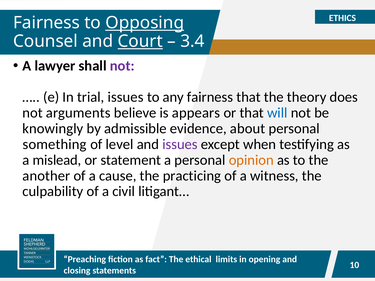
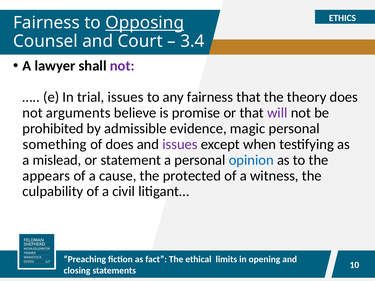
Court underline: present -> none (140, 41)
appears: appears -> promise (196, 113)
will colour: blue -> purple (277, 113)
knowingly: knowingly -> prohibited (53, 129)
about: about -> magic (248, 129)
of level: level -> does (120, 144)
opinion colour: orange -> blue (251, 160)
another: another -> appears (46, 176)
practicing: practicing -> protected (192, 176)
